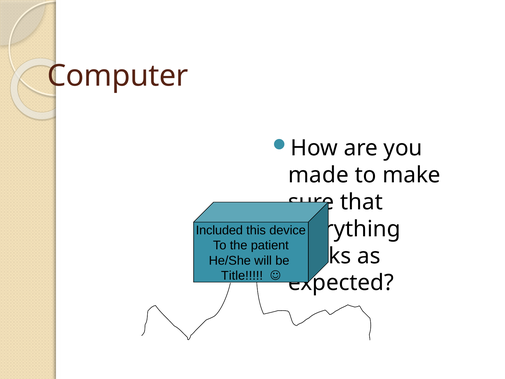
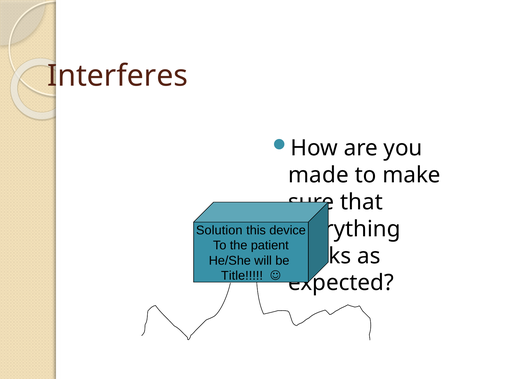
Computer: Computer -> Interferes (118, 76)
Included: Included -> Solution (219, 230)
